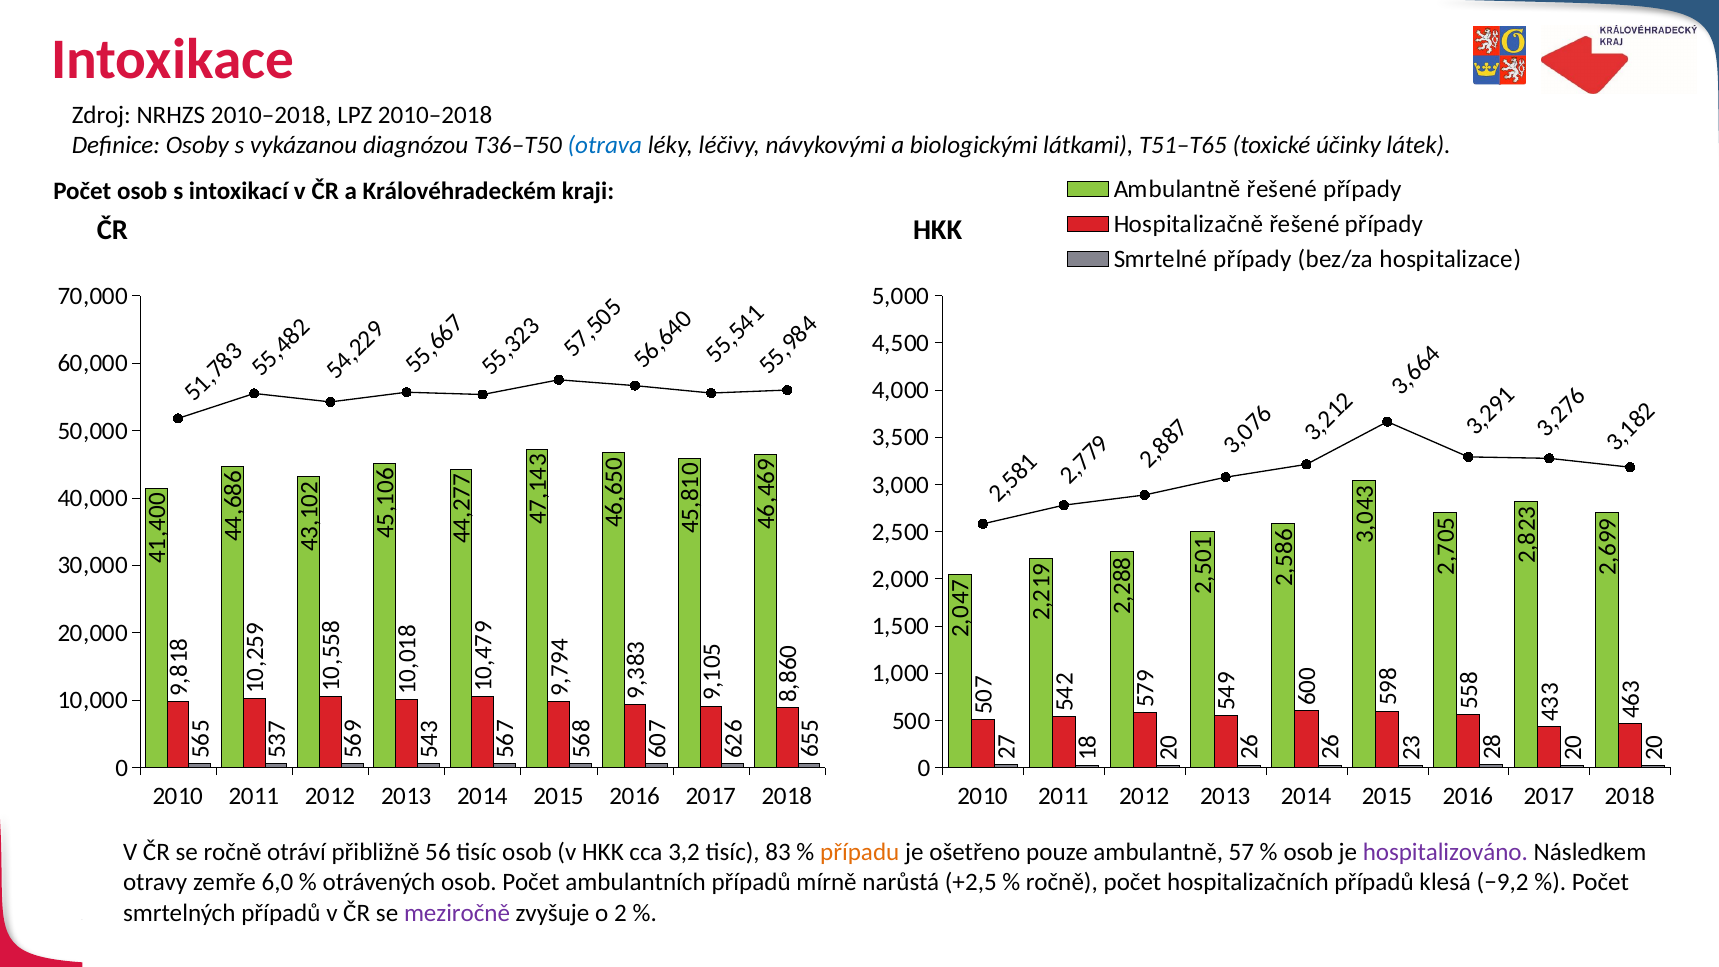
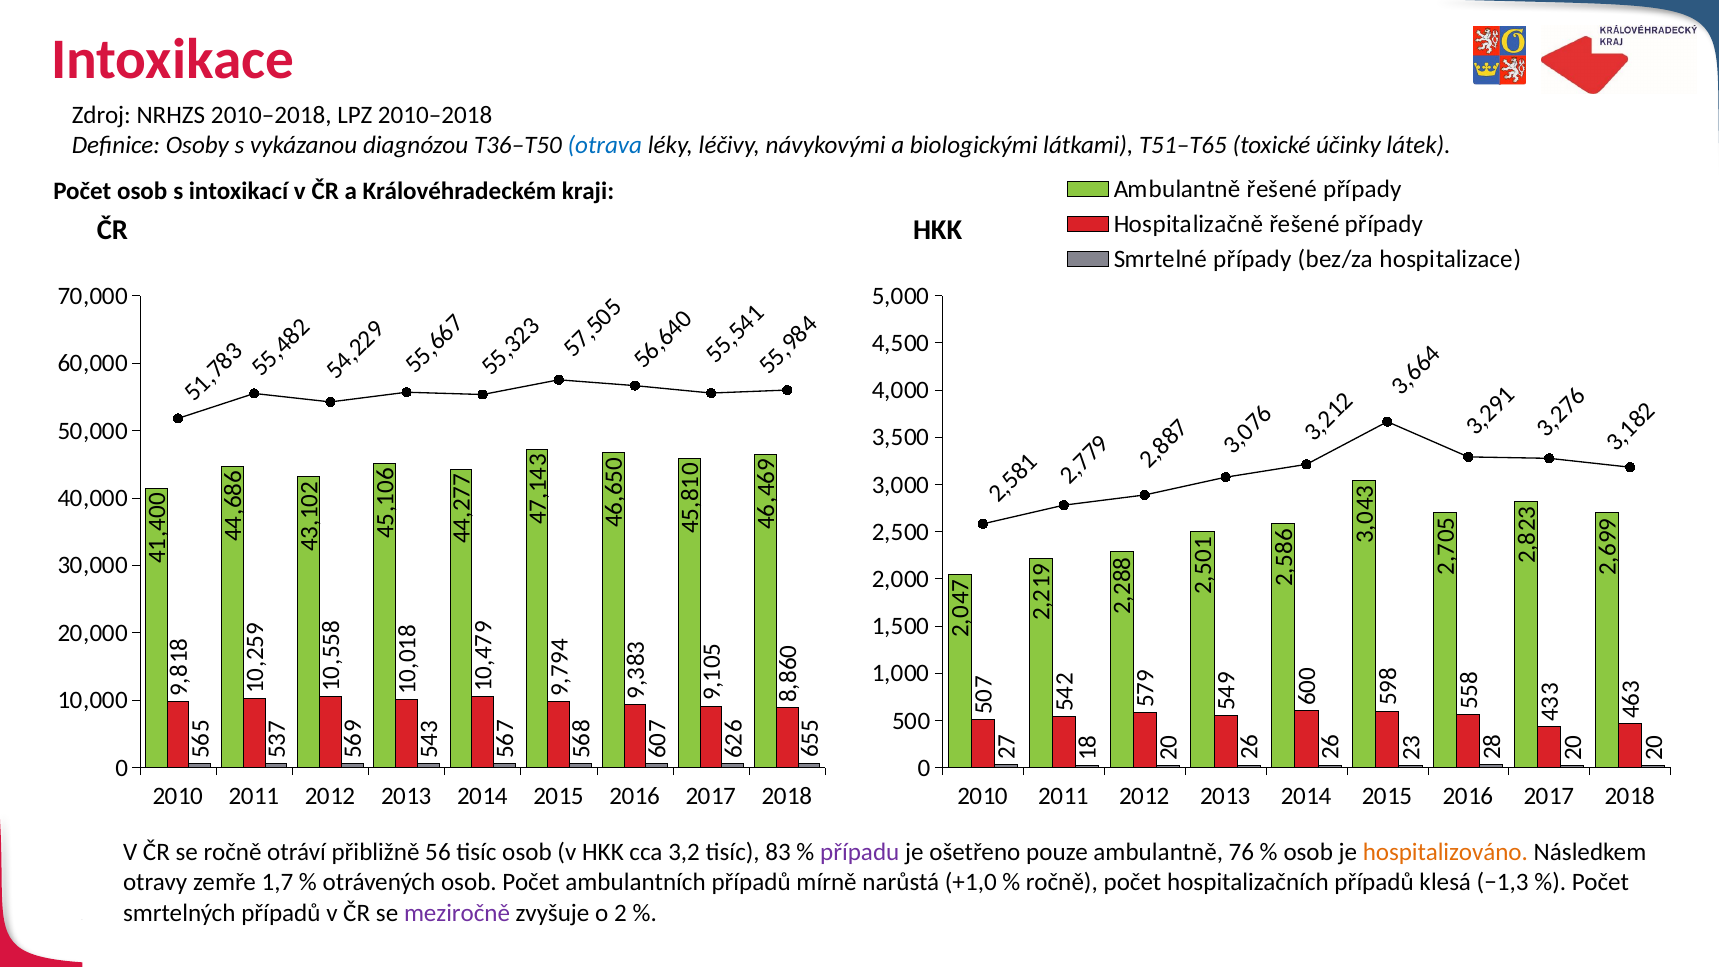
případu colour: orange -> purple (860, 852)
57: 57 -> 76 (1241, 852)
hospitalizováno colour: purple -> orange (1445, 852)
6,0: 6,0 -> 1,7 (277, 883)
+2,5: +2,5 -> +1,0 (971, 883)
−9,2: −9,2 -> −1,3 (1503, 883)
